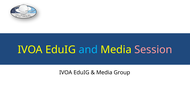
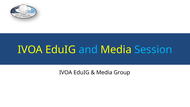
Session colour: pink -> light blue (153, 50)
